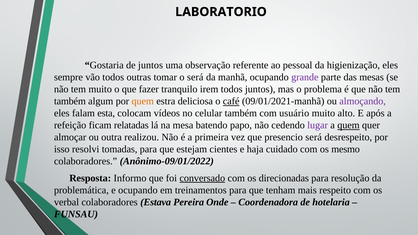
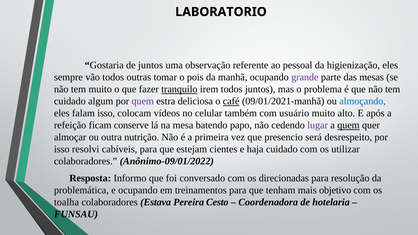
o será: será -> pois (195, 77)
tranquilo underline: none -> present (179, 89)
também: também -> cuidado (70, 101)
quem colour: orange -> purple (143, 101)
almoçando colour: purple -> blue (363, 101)
falam esta: esta -> isso (106, 113)
relatadas: relatadas -> conserve (131, 125)
realizou: realizou -> nutrição (142, 137)
tomadas: tomadas -> cabíveis (120, 149)
mesmo: mesmo -> utilizar (346, 149)
conversado underline: present -> none (202, 178)
respeito: respeito -> objetivo (335, 190)
verbal: verbal -> toalha (66, 202)
Onde: Onde -> Cesto (217, 202)
